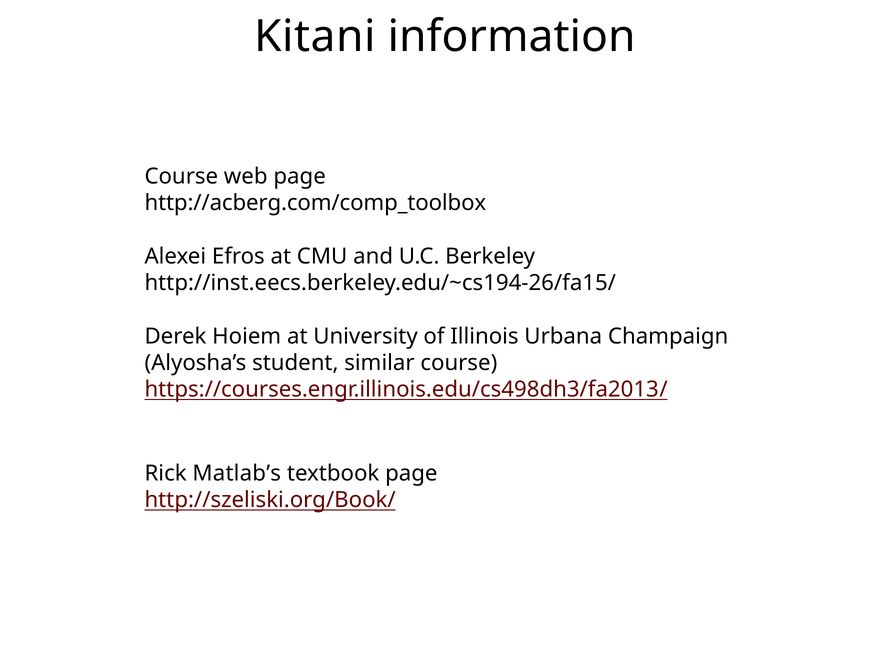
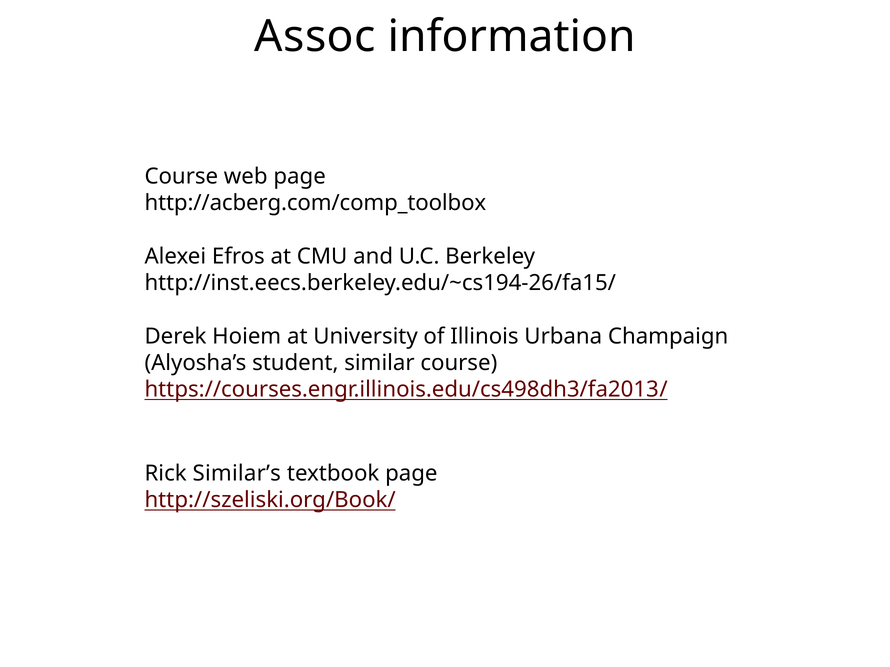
Kitani: Kitani -> Assoc (315, 37)
Matlab’s: Matlab’s -> Similar’s (237, 474)
